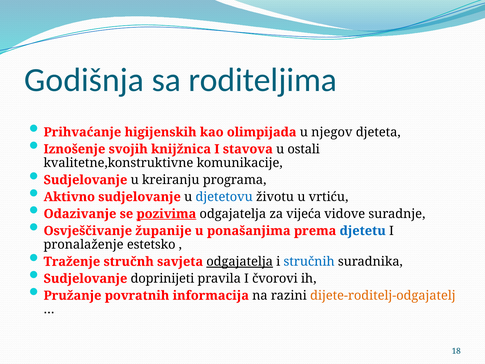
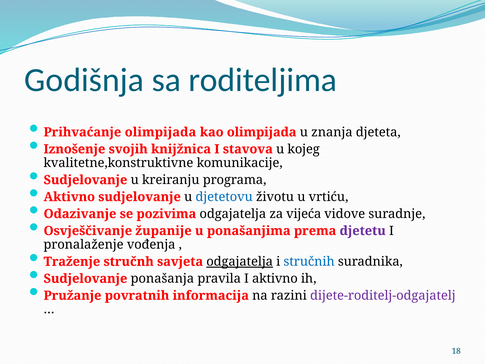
Prihvaćanje higijenskih: higijenskih -> olimpijada (161, 132)
njegov: njegov -> znanja (332, 132)
ostali: ostali -> kojeg (304, 149)
pozivima underline: present -> none (166, 214)
djetetu colour: blue -> purple (363, 231)
estetsko: estetsko -> vođenja (151, 245)
doprinijeti: doprinijeti -> ponašanja (162, 278)
I čvorovi: čvorovi -> aktivno (275, 278)
dijete-roditelj-odgajatelj colour: orange -> purple (383, 295)
